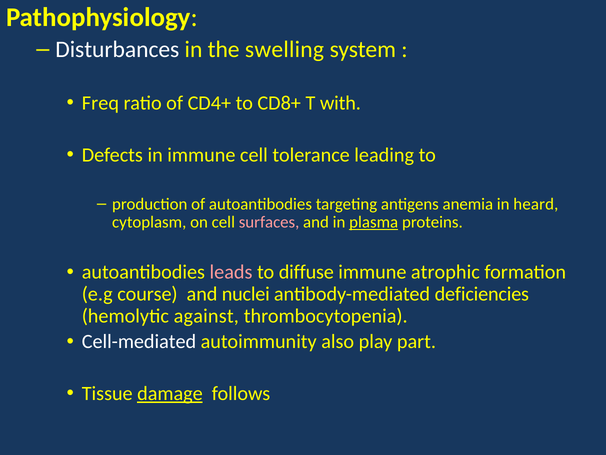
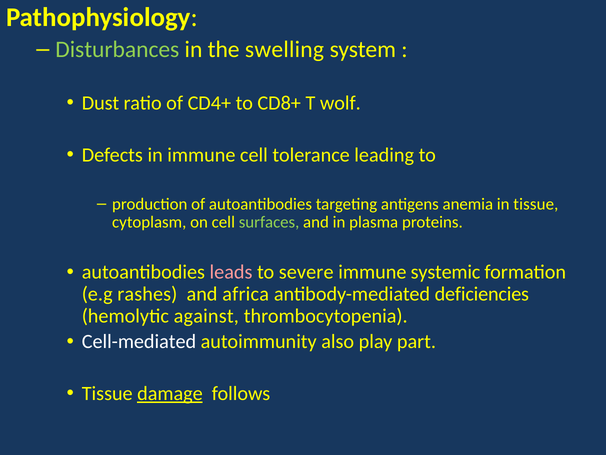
Disturbances colour: white -> light green (117, 49)
Freq: Freq -> Dust (100, 103)
with: with -> wolf (340, 103)
in heard: heard -> tissue (536, 204)
surfaces colour: pink -> light green (269, 222)
plasma underline: present -> none (374, 222)
diffuse: diffuse -> severe (306, 272)
atrophic: atrophic -> systemic (446, 272)
course: course -> rashes (147, 294)
nuclei: nuclei -> africa (246, 294)
